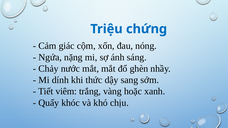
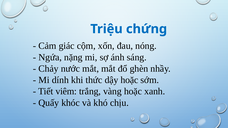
dậy sang: sang -> hoặc (129, 80)
